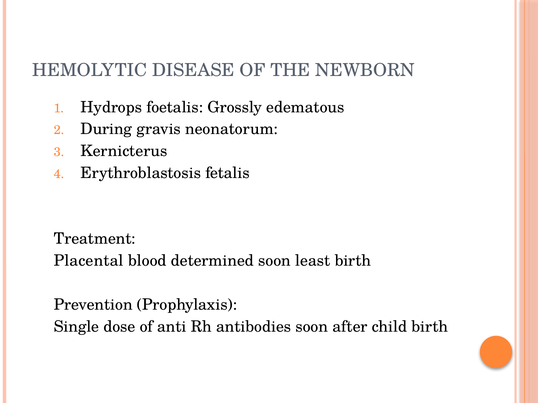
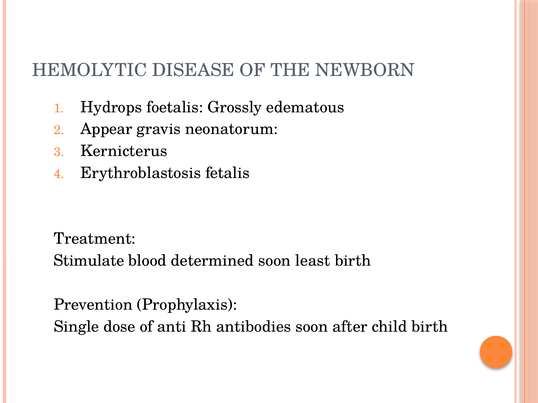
During: During -> Appear (106, 129)
Placental: Placental -> Stimulate (89, 261)
